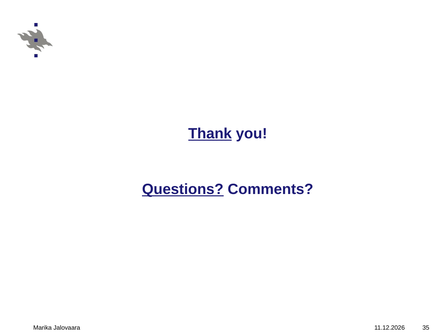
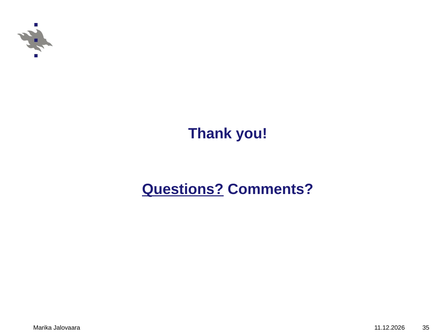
Thank underline: present -> none (210, 134)
